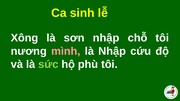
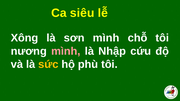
sinh: sinh -> siêu (82, 13)
sơn nhập: nhập -> mình (106, 38)
sức colour: light green -> yellow (48, 64)
